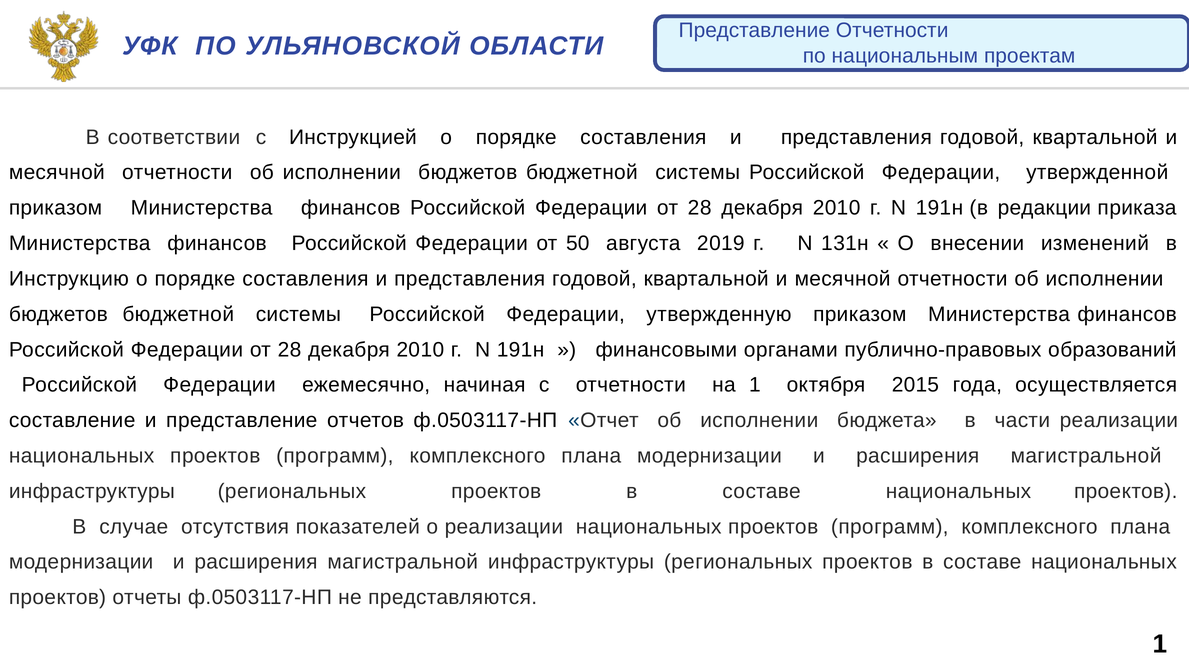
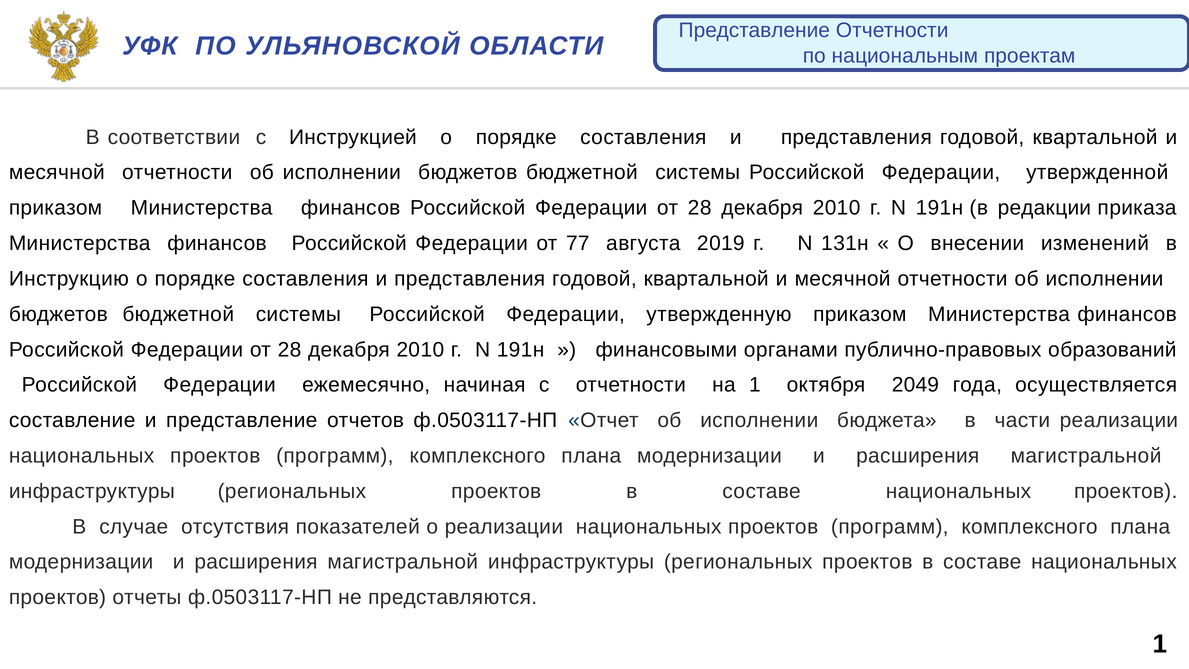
50: 50 -> 77 (578, 243)
2015: 2015 -> 2049 (915, 385)
